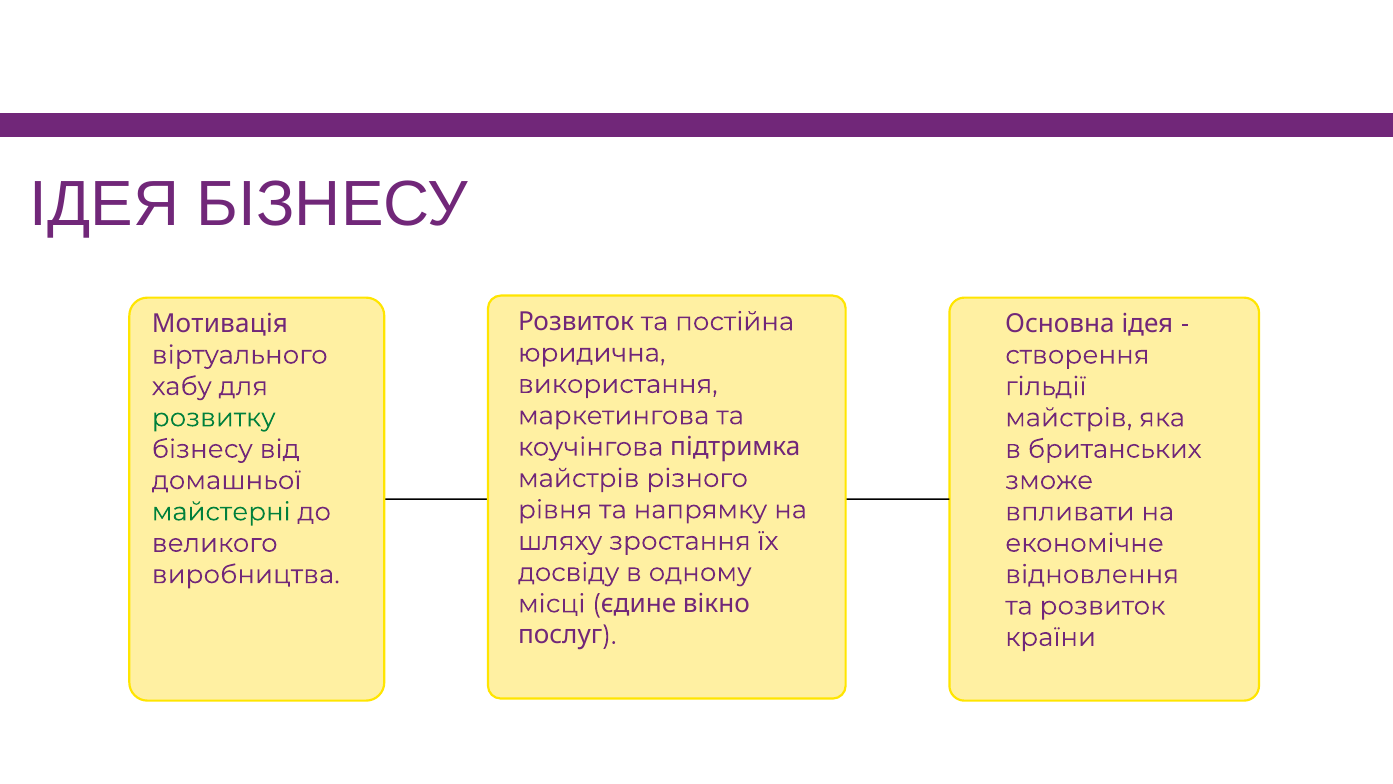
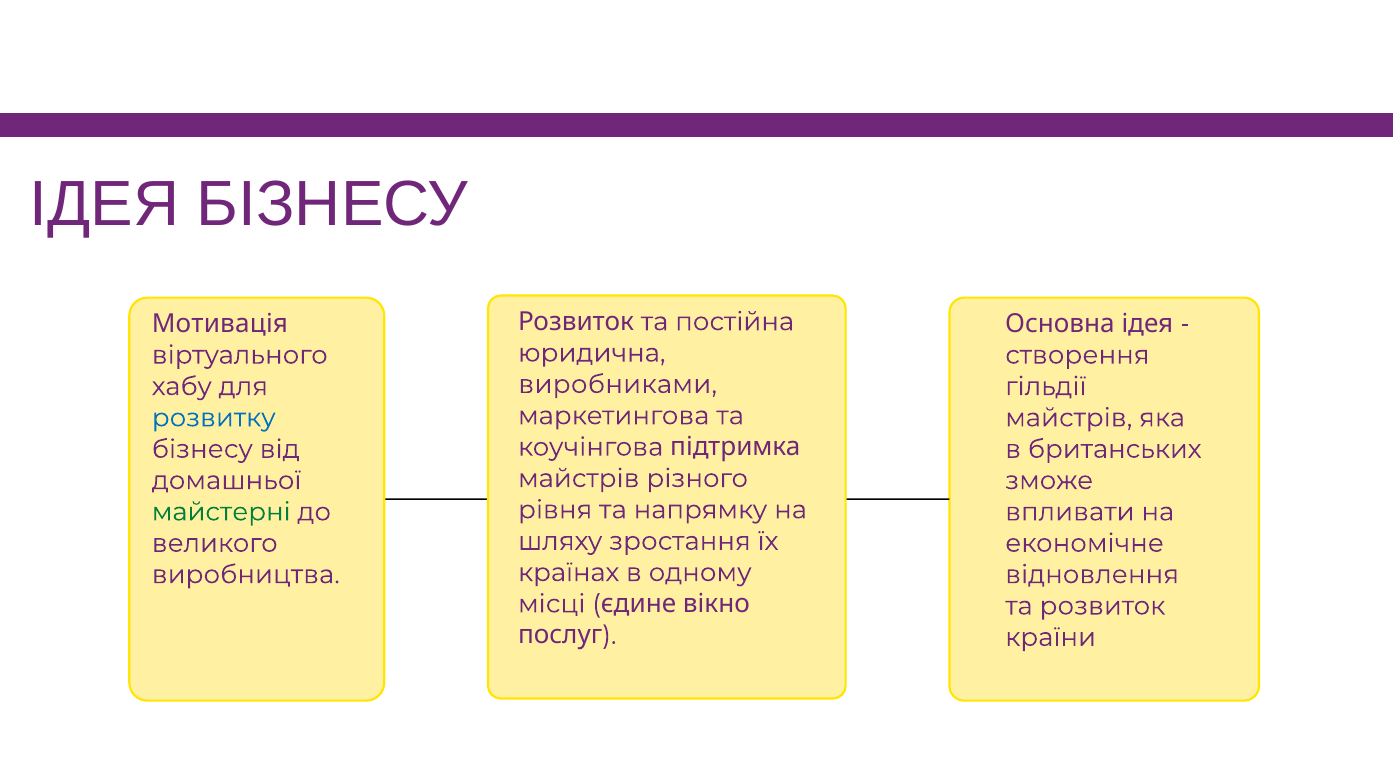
використання: використання -> виробниками (618, 384)
розвитку colour: green -> blue (214, 418)
досвіду: досвіду -> країнах (569, 572)
